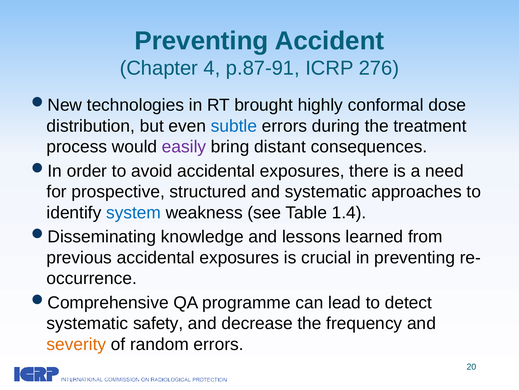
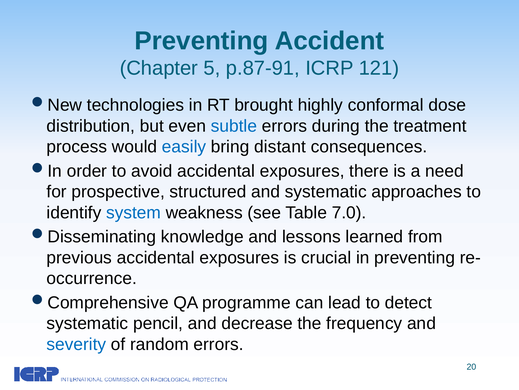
4: 4 -> 5 (212, 68)
276: 276 -> 121 (379, 68)
easily colour: purple -> blue (184, 147)
1.4: 1.4 -> 7.0 (349, 212)
safety: safety -> pencil (158, 323)
severity colour: orange -> blue (76, 344)
